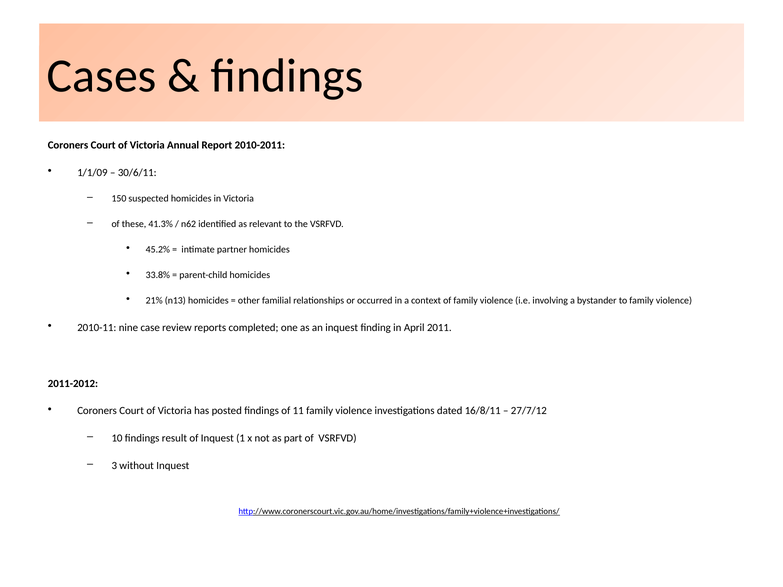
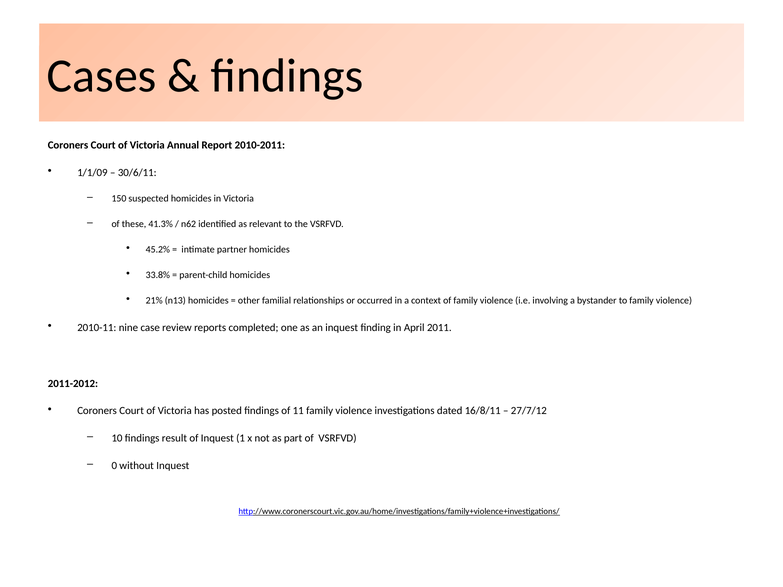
3: 3 -> 0 (114, 466)
